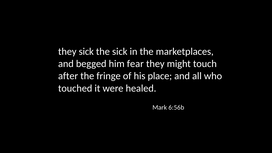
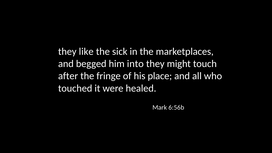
they sick: sick -> like (86, 52)
fear: fear -> into (135, 64)
